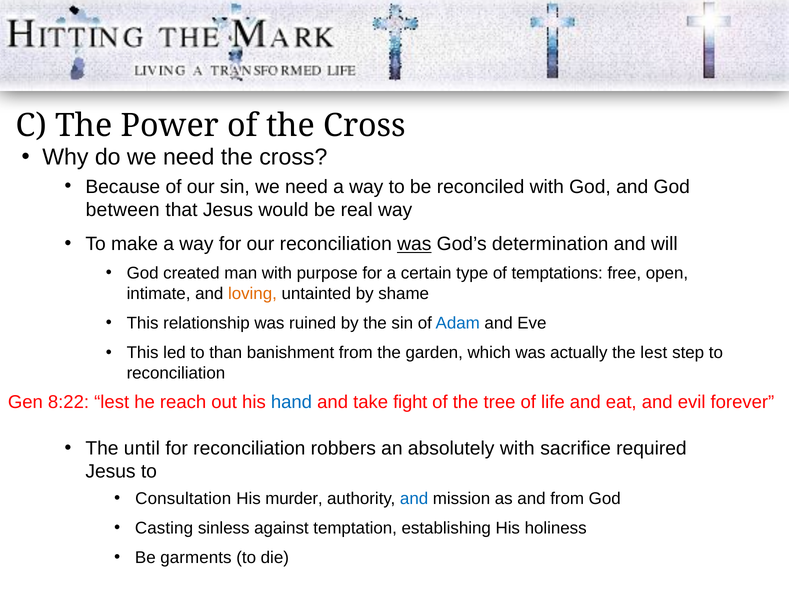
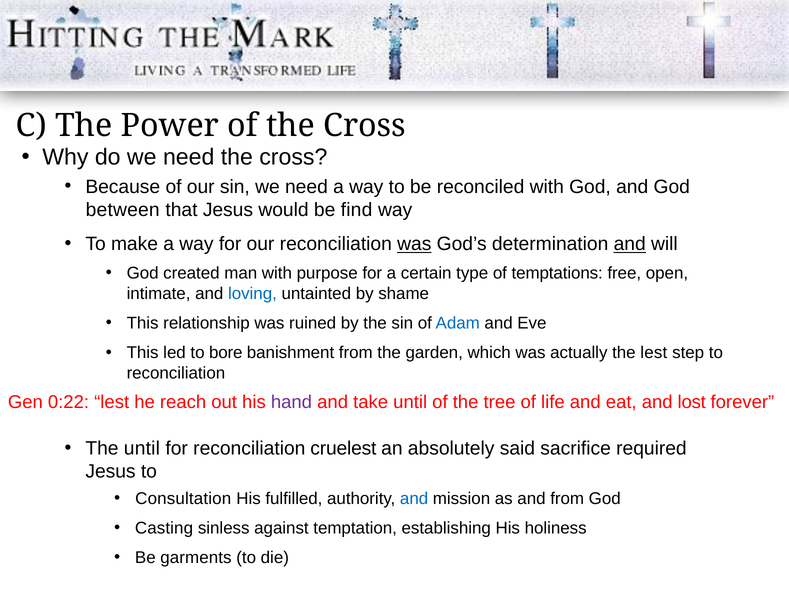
real: real -> find (357, 210)
and underline: none -> present (630, 244)
loving colour: orange -> blue (252, 294)
than: than -> bore (226, 353)
8:22: 8:22 -> 0:22 (69, 402)
hand colour: blue -> purple (291, 402)
take fight: fight -> until (410, 402)
evil: evil -> lost (692, 402)
robbers: robbers -> cruelest (343, 448)
absolutely with: with -> said (517, 448)
murder: murder -> fulfilled (294, 498)
